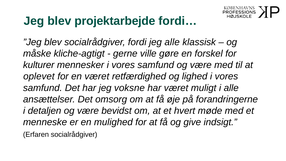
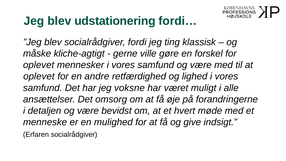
projektarbejde: projektarbejde -> udstationering (115, 21)
jeg alle: alle -> ting (172, 42)
kulturer: kulturer -> oplevet (39, 65)
en været: været -> andre (97, 76)
